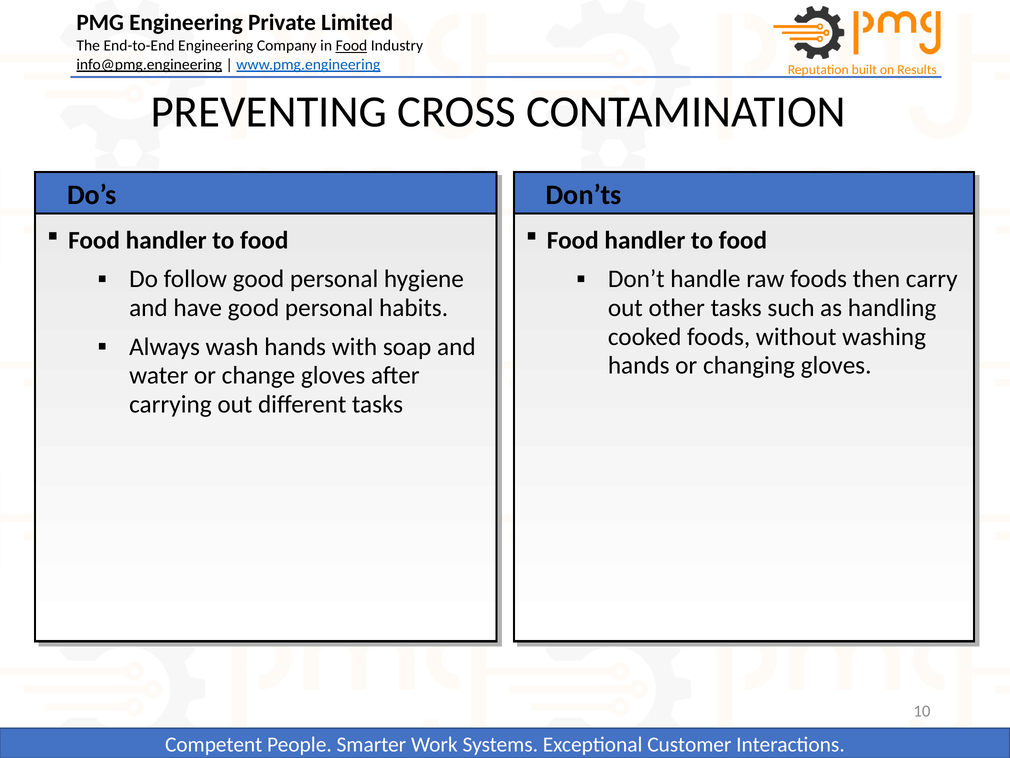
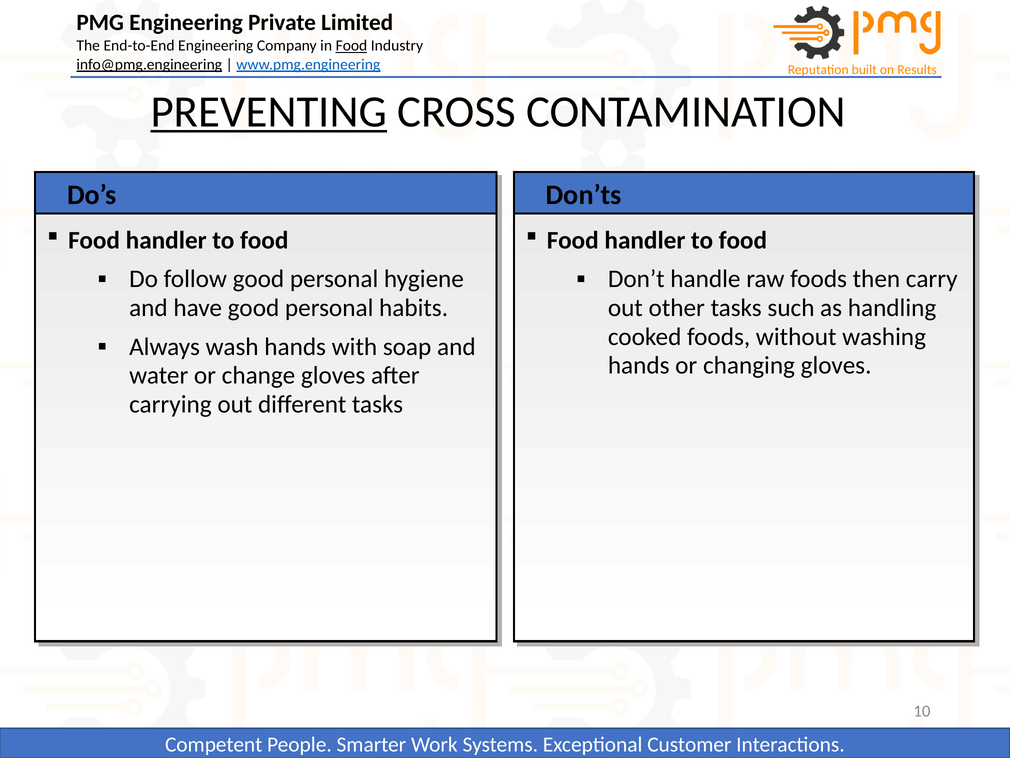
PREVENTING underline: none -> present (269, 112)
